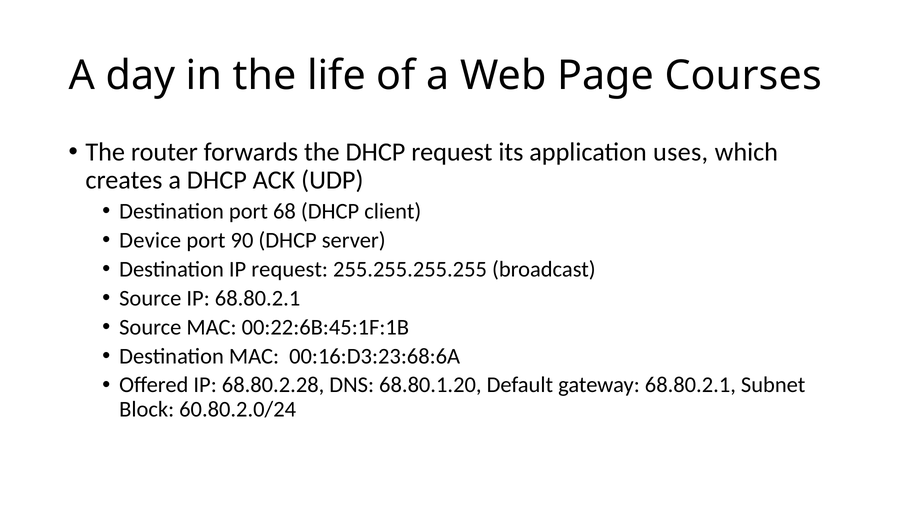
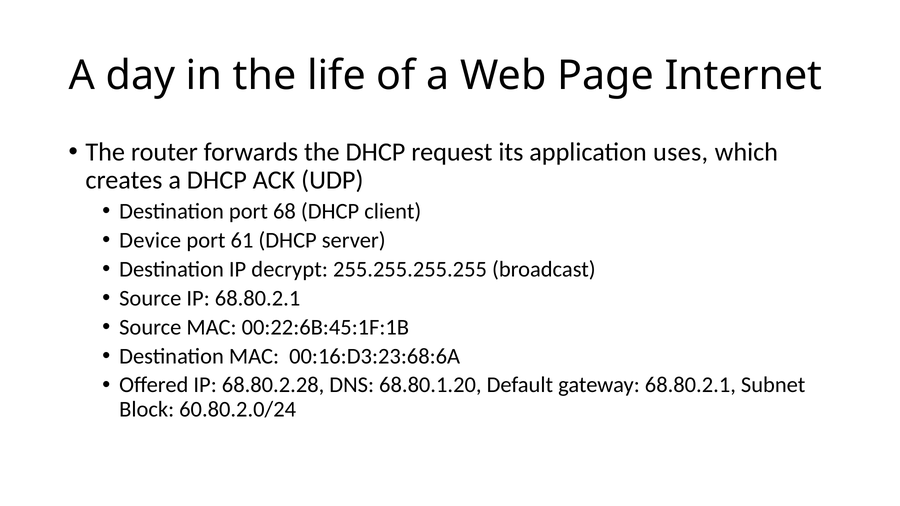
Courses: Courses -> Internet (743, 76)
90: 90 -> 61 (242, 240)
IP request: request -> decrypt (290, 269)
